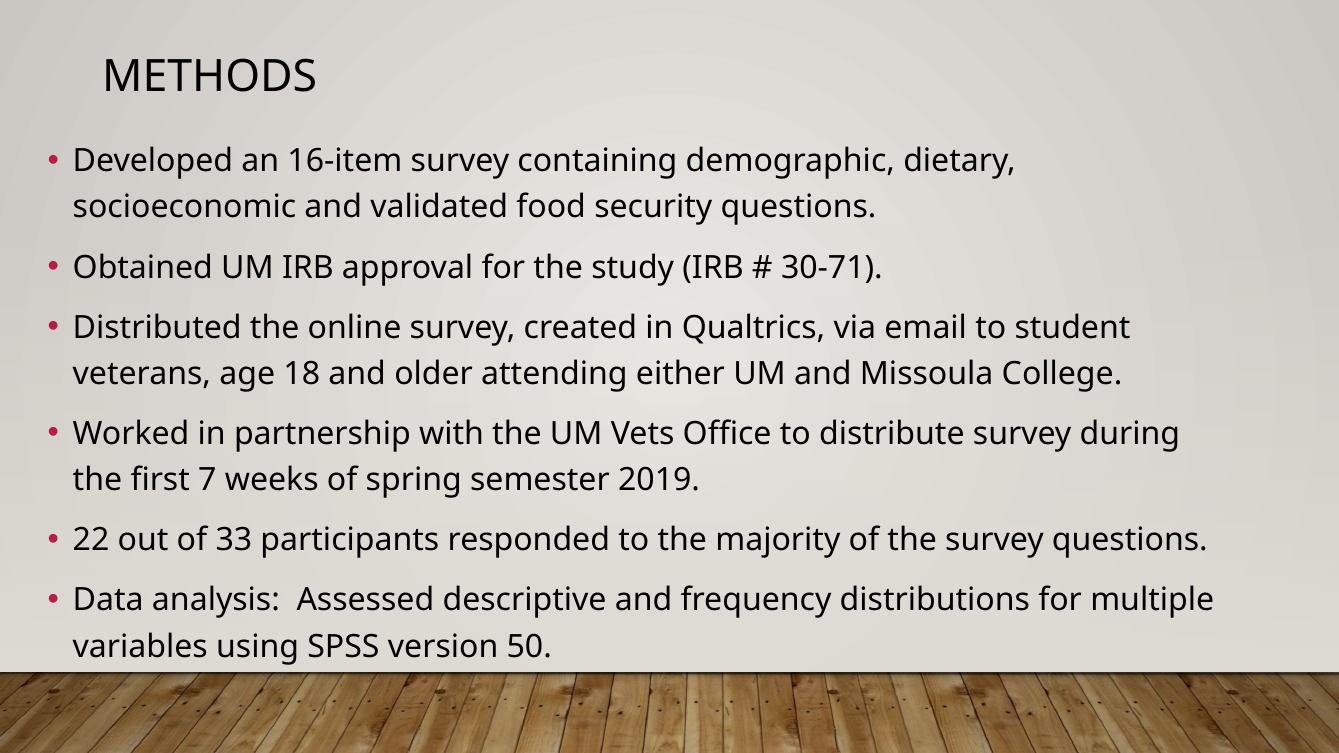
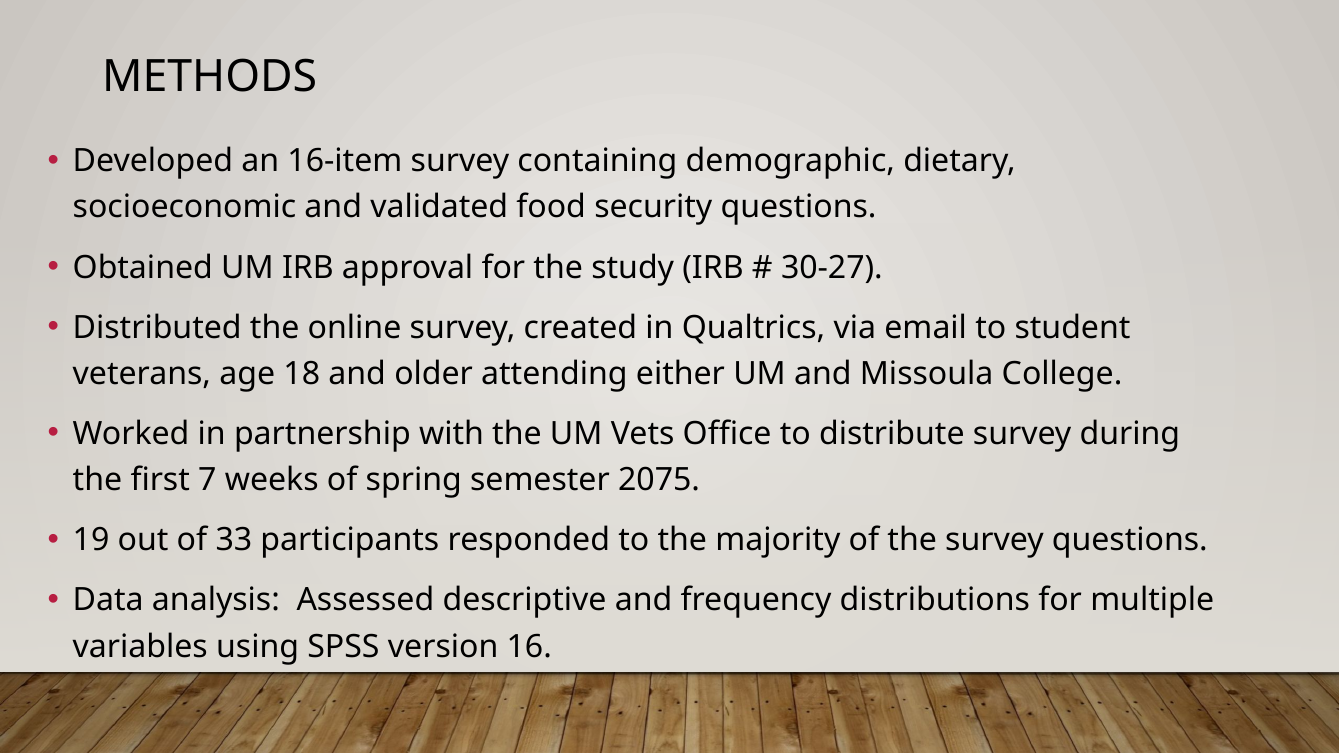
30-71: 30-71 -> 30-27 (832, 268)
2019: 2019 -> 2075 (659, 480)
22: 22 -> 19 (91, 540)
50: 50 -> 16 (529, 647)
